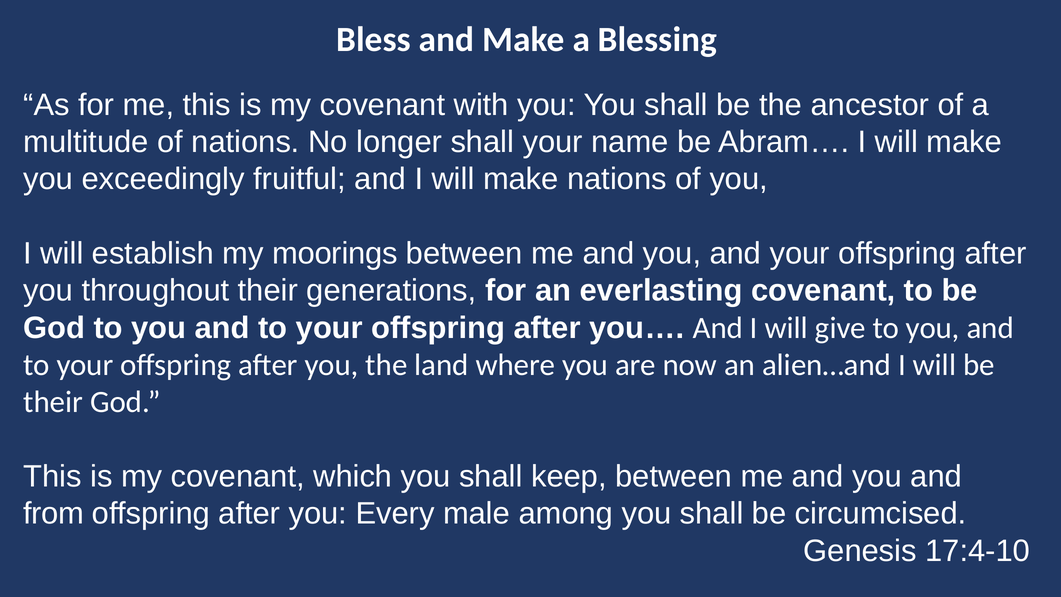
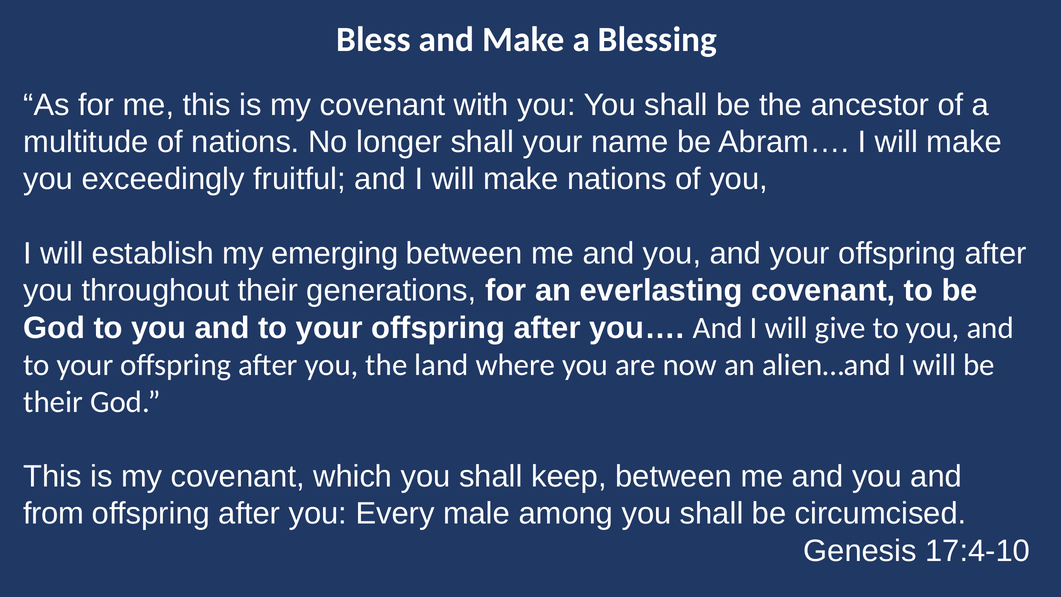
moorings: moorings -> emerging (335, 253)
